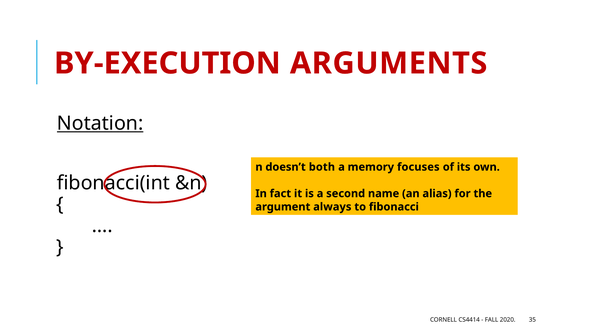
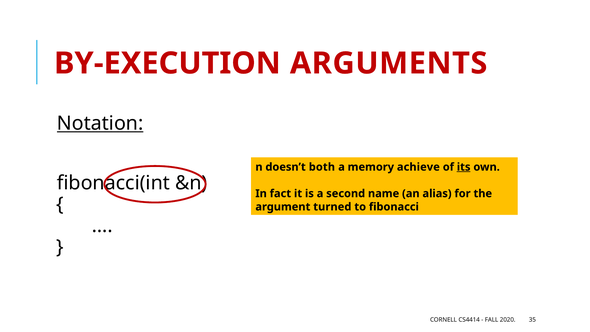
focuses: focuses -> achieve (418, 167)
its underline: none -> present (464, 167)
always: always -> turned (332, 207)
